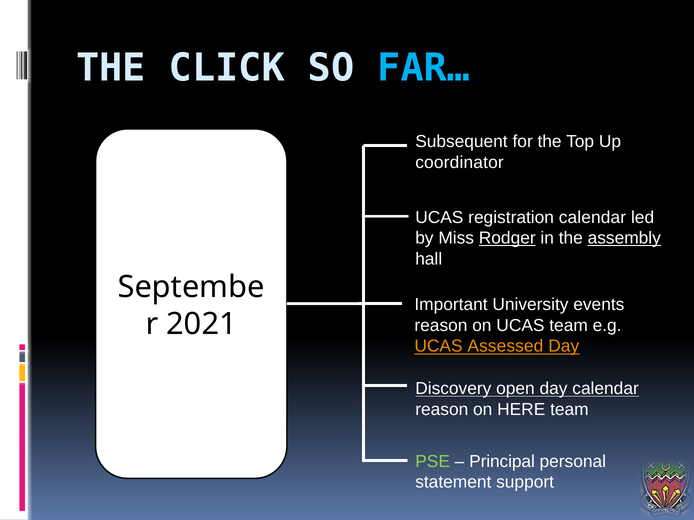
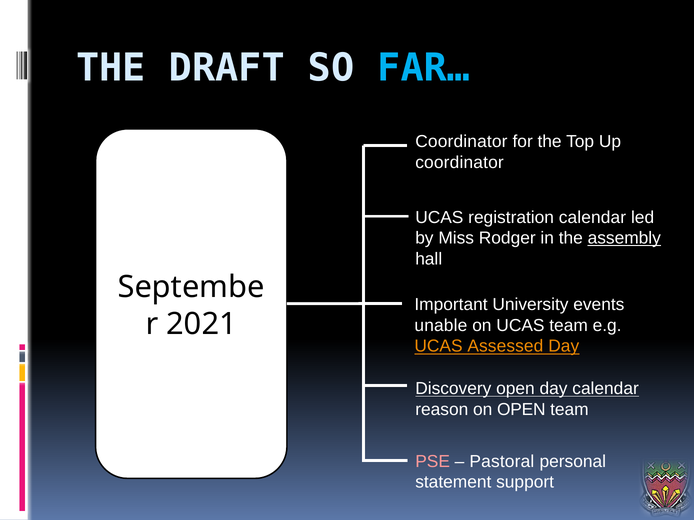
CLICK: CLICK -> DRAFT (227, 68)
Subsequent: Subsequent -> Coordinator (461, 142)
Rodger underline: present -> none (507, 238)
reason: reason -> unable (441, 326)
on HERE: HERE -> OPEN (521, 410)
PSE colour: light green -> pink (433, 462)
Principal: Principal -> Pastoral (502, 462)
